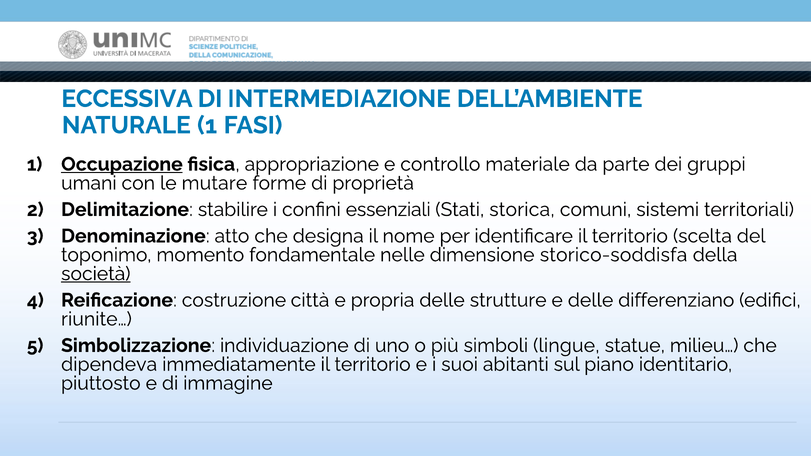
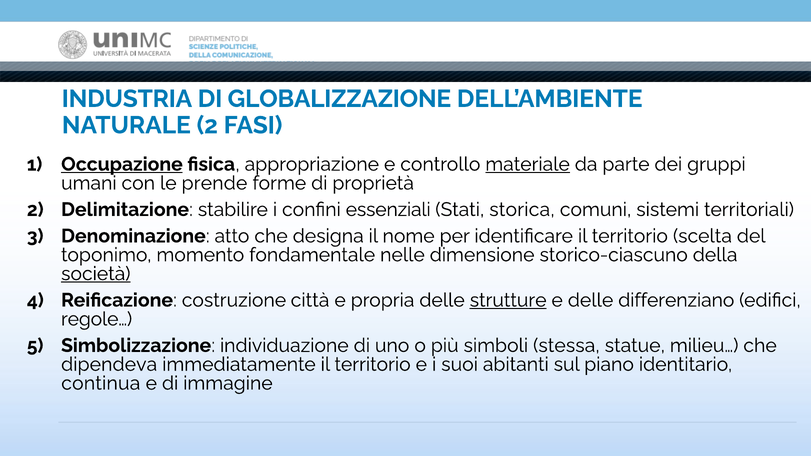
ECCESSIVA: ECCESSIVA -> INDUSTRIA (127, 99)
INTERMEDIAZIONE: INTERMEDIAZIONE -> GLOBALIZZAZIONE (339, 99)
NATURALE 1: 1 -> 2 (207, 125)
materiale underline: none -> present (528, 164)
mutare: mutare -> prende (214, 183)
storico-soddisfa: storico-soddisfa -> storico-ciascuno (614, 255)
strutture underline: none -> present (508, 300)
riunite…: riunite… -> regole… (97, 319)
lingue: lingue -> stessa (566, 346)
piuttosto: piuttosto -> continua (101, 383)
